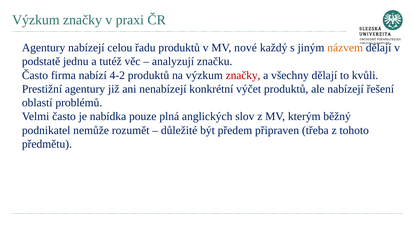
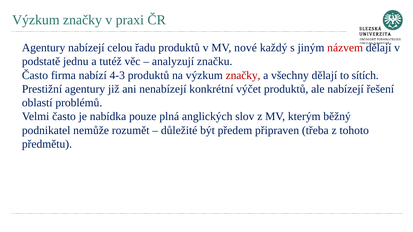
názvem colour: orange -> red (345, 48)
4-2: 4-2 -> 4-3 (117, 75)
kvůli: kvůli -> sítích (365, 75)
